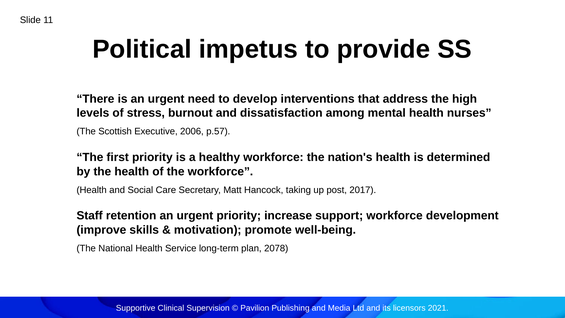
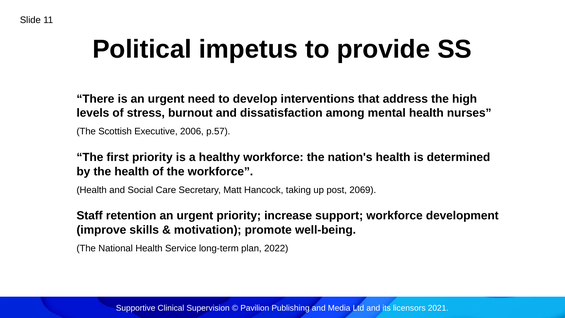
2017: 2017 -> 2069 (363, 190)
2078: 2078 -> 2022 (276, 248)
